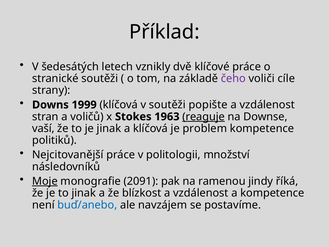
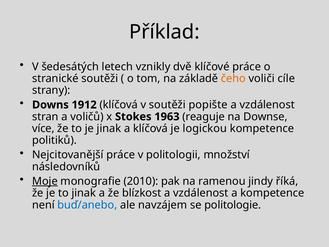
čeho colour: purple -> orange (233, 78)
1999: 1999 -> 1912 (84, 105)
reaguje underline: present -> none (204, 117)
vaší: vaší -> více (43, 128)
problem: problem -> logickou (205, 128)
2091: 2091 -> 2010 (141, 181)
postavíme: postavíme -> politologie (233, 205)
